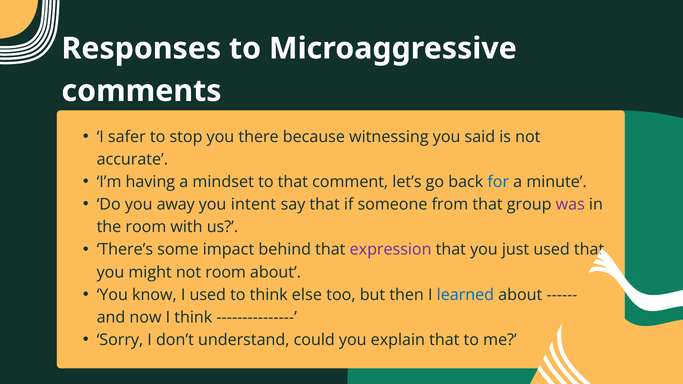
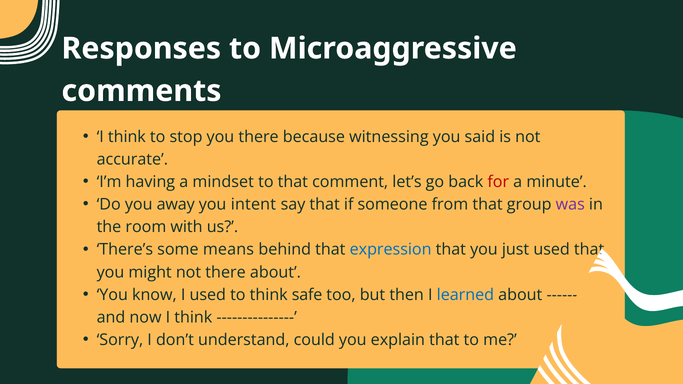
safer: safer -> think (127, 137)
for colour: blue -> red (498, 182)
impact: impact -> means (228, 250)
expression colour: purple -> blue (391, 250)
not room: room -> there (226, 272)
else: else -> safe (307, 295)
